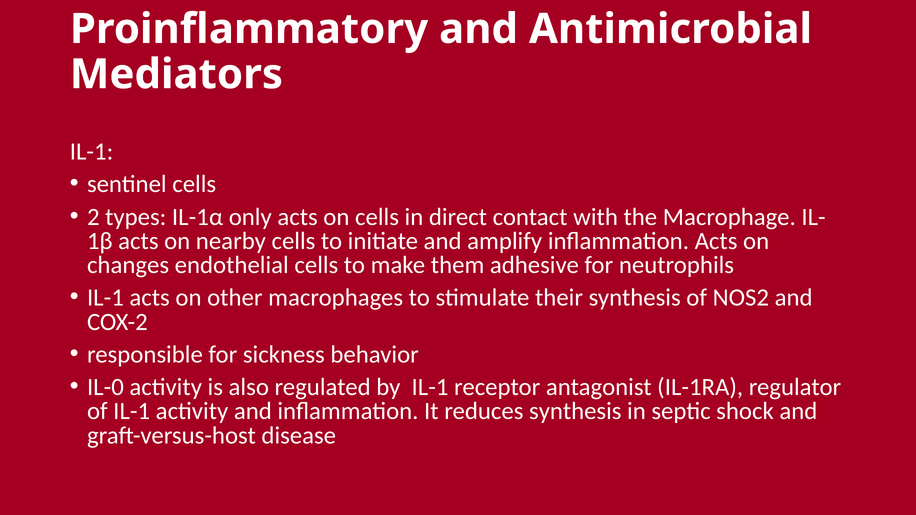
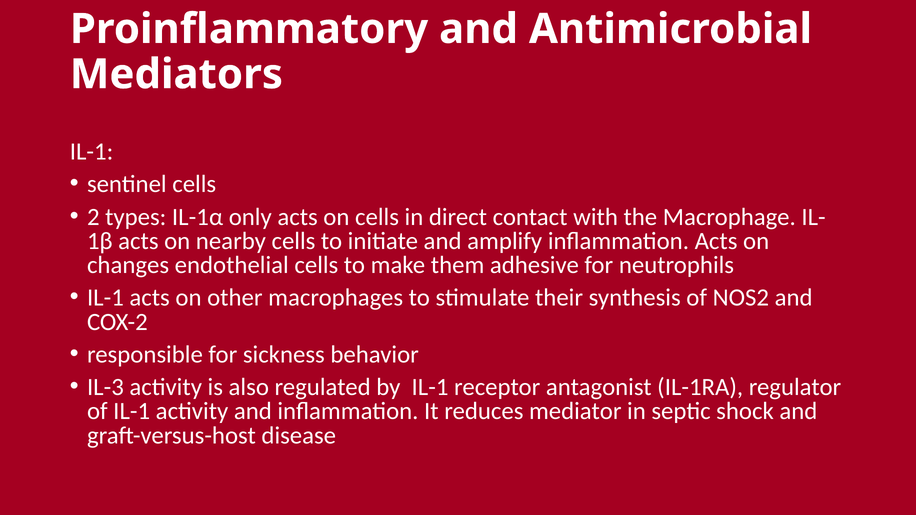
IL-0: IL-0 -> IL-3 (105, 387)
reduces synthesis: synthesis -> mediator (575, 411)
